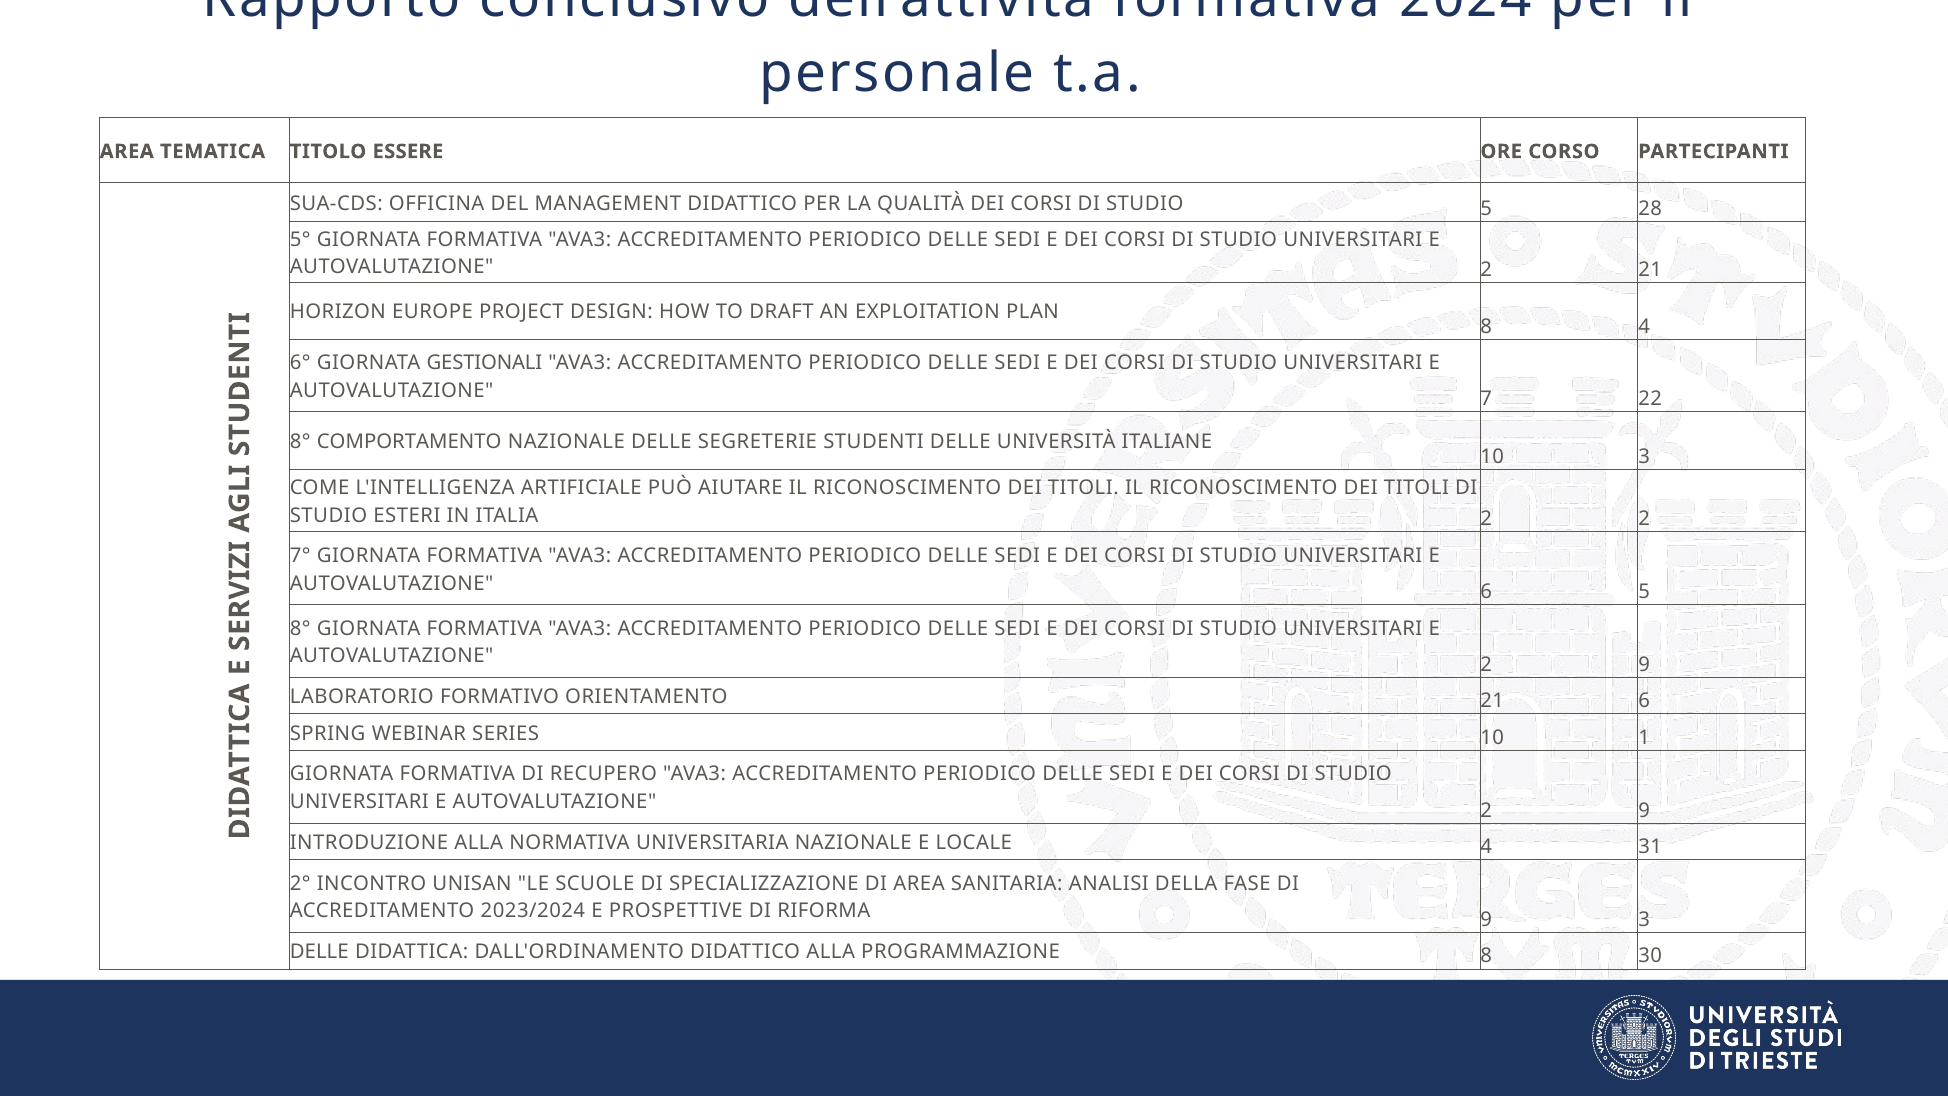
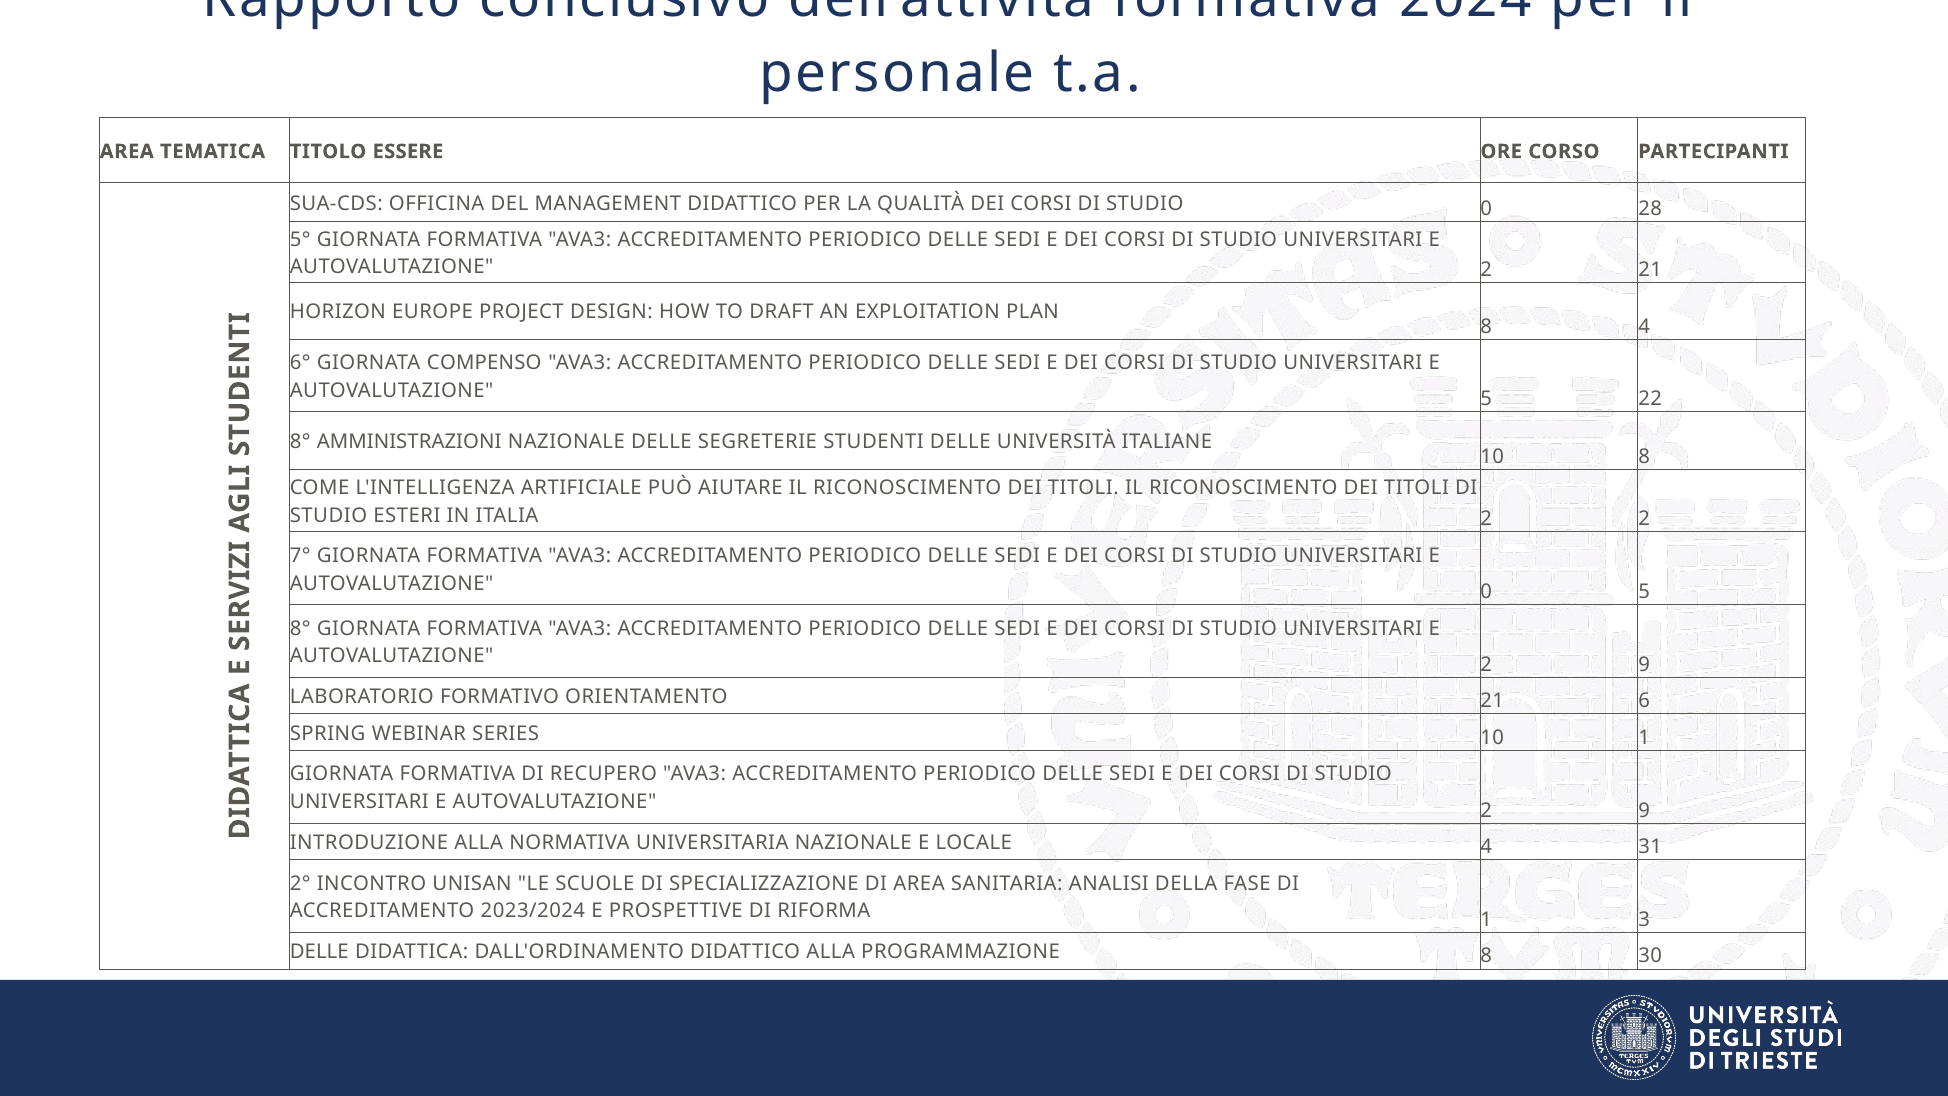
STUDIO 5: 5 -> 0 (1486, 209)
GESTIONALI: GESTIONALI -> COMPENSO (484, 363)
AUTOVALUTAZIONE 7: 7 -> 5 (1486, 399)
COMPORTAMENTO: COMPORTAMENTO -> AMMINISTRAZIONI (409, 442)
10 3: 3 -> 8 (1644, 457)
AUTOVALUTAZIONE 6: 6 -> 0 (1486, 592)
RIFORMA 9: 9 -> 1 (1486, 919)
